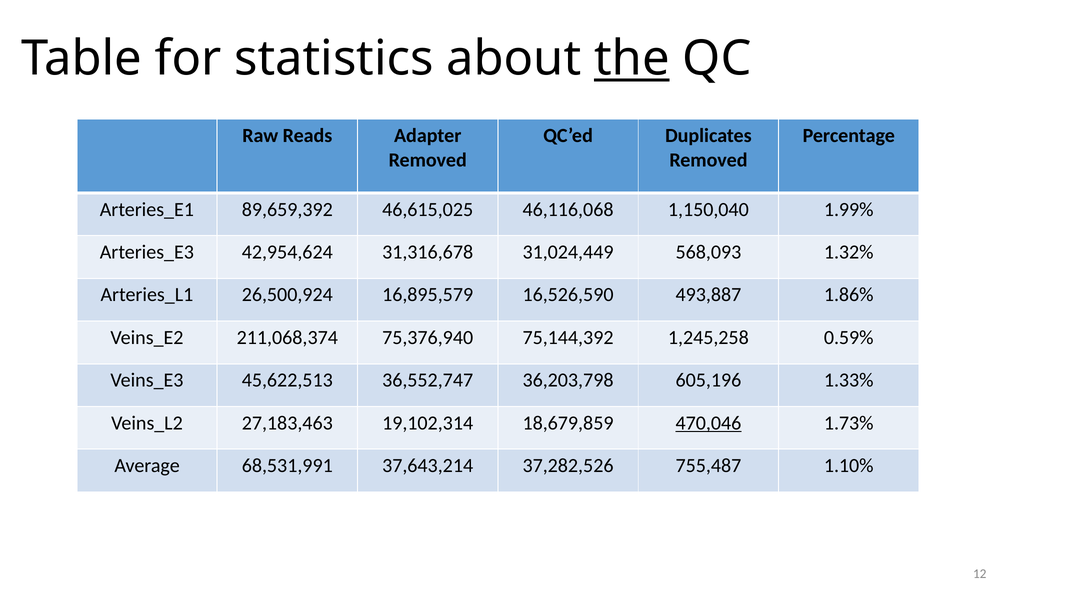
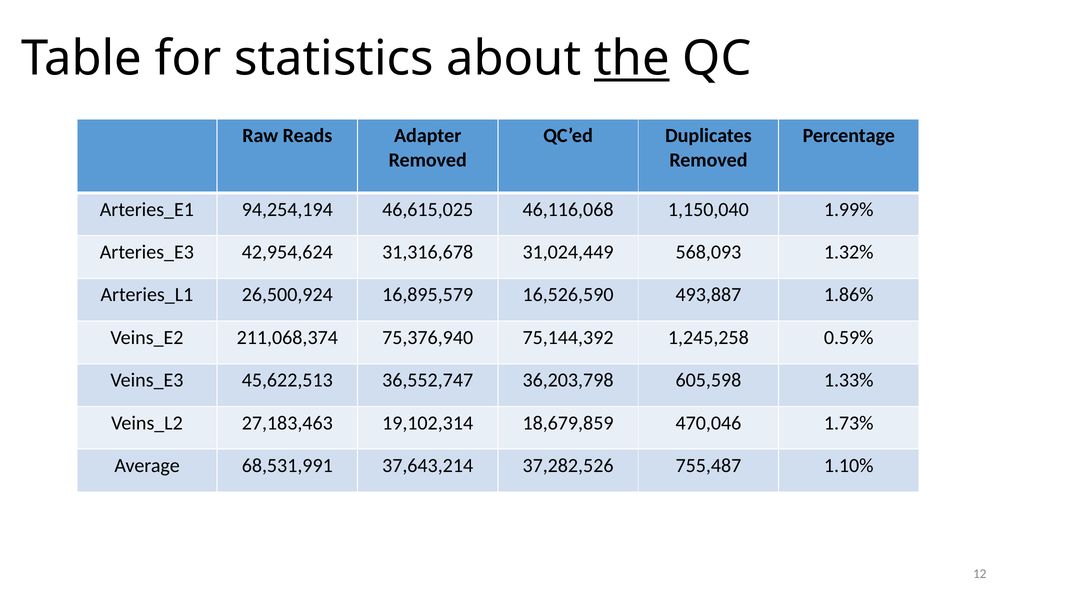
89,659,392: 89,659,392 -> 94,254,194 (287, 209)
605,196: 605,196 -> 605,598 (708, 380)
470,046 underline: present -> none (708, 423)
